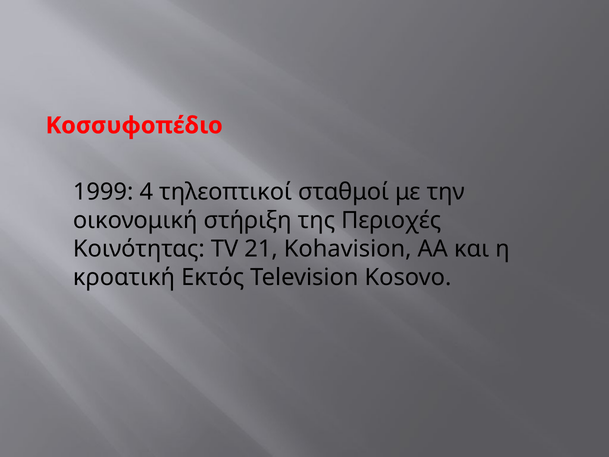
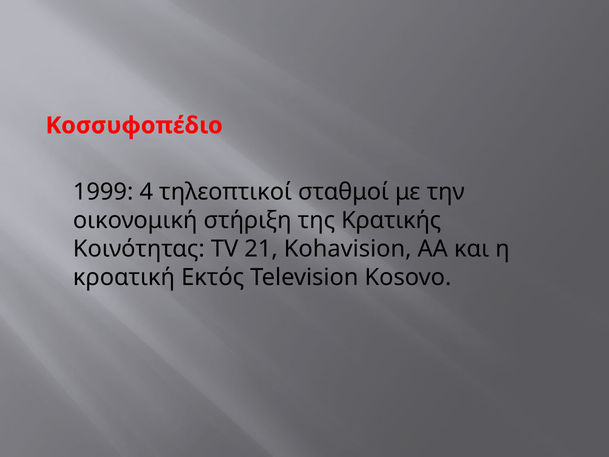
Περιοχές: Περιοχές -> Κρατικής (391, 220)
